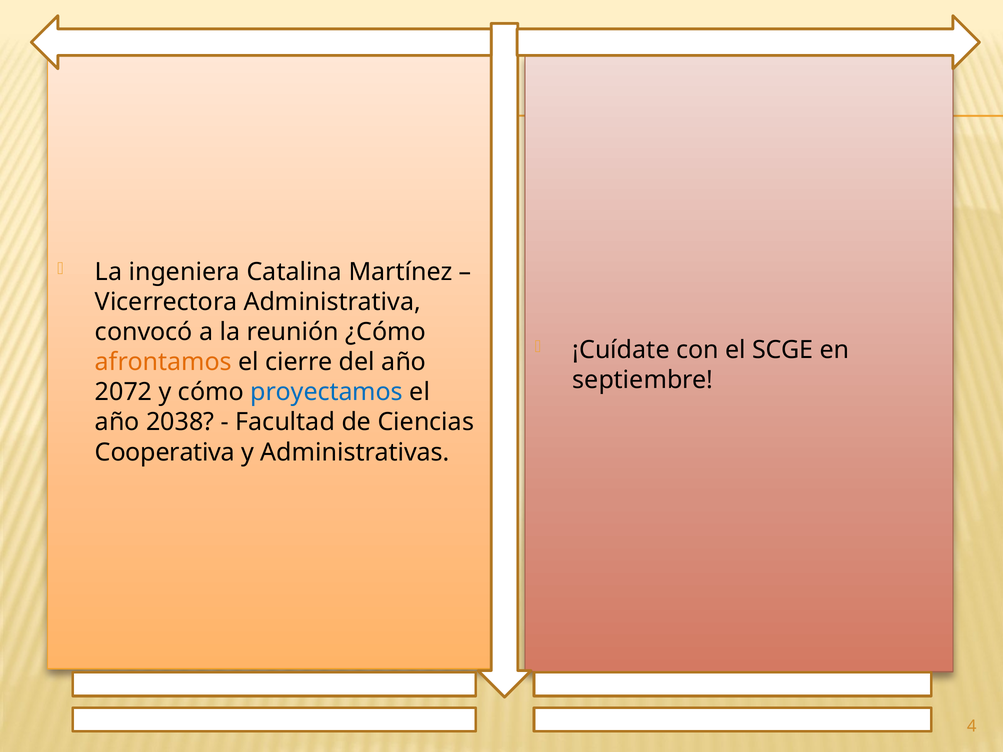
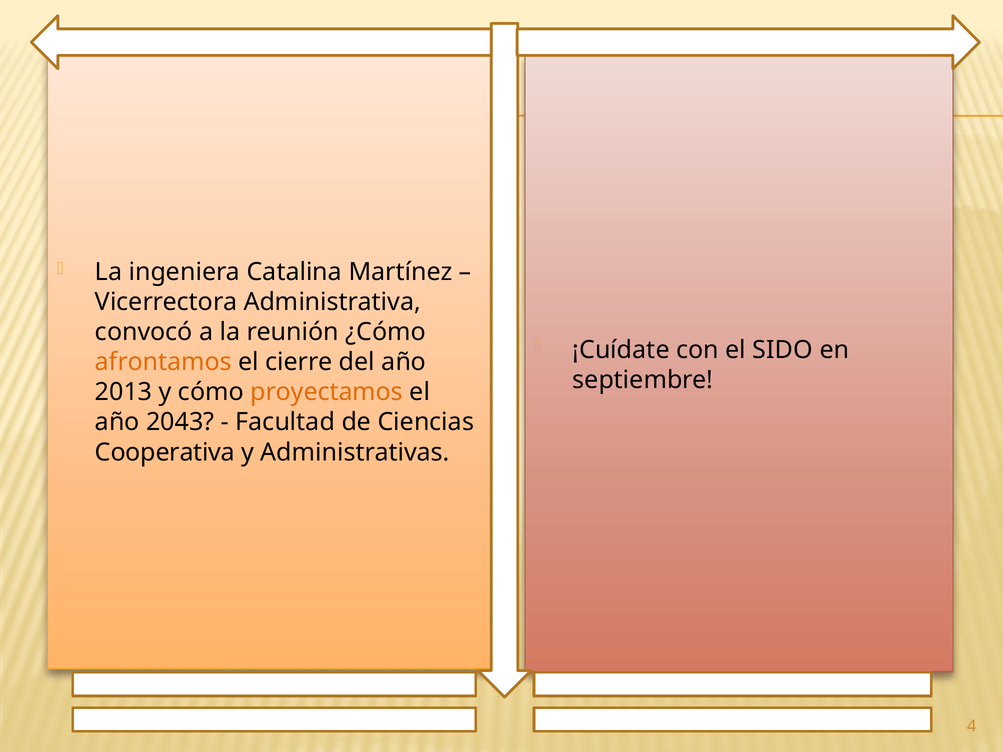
SCGE: SCGE -> SIDO (783, 350)
2072: 2072 -> 2013 (124, 392)
proyectamos colour: blue -> orange (327, 392)
2038: 2038 -> 2043 (180, 422)
